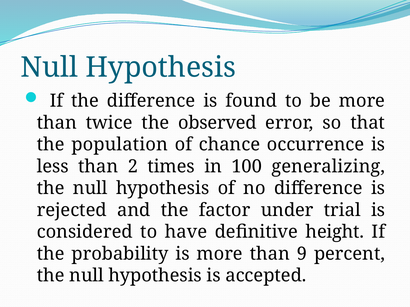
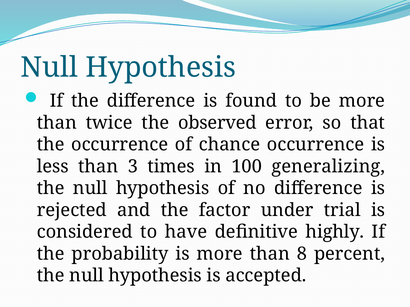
the population: population -> occurrence (120, 145)
2: 2 -> 3 (133, 167)
height: height -> highly (335, 232)
9: 9 -> 8 (302, 254)
